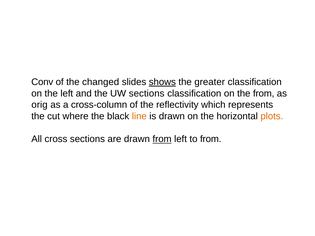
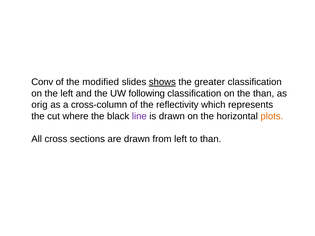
changed: changed -> modified (101, 82)
UW sections: sections -> following (147, 94)
the from: from -> than (264, 94)
line colour: orange -> purple (139, 116)
from underline: present -> none (162, 139)
to from: from -> than (211, 139)
